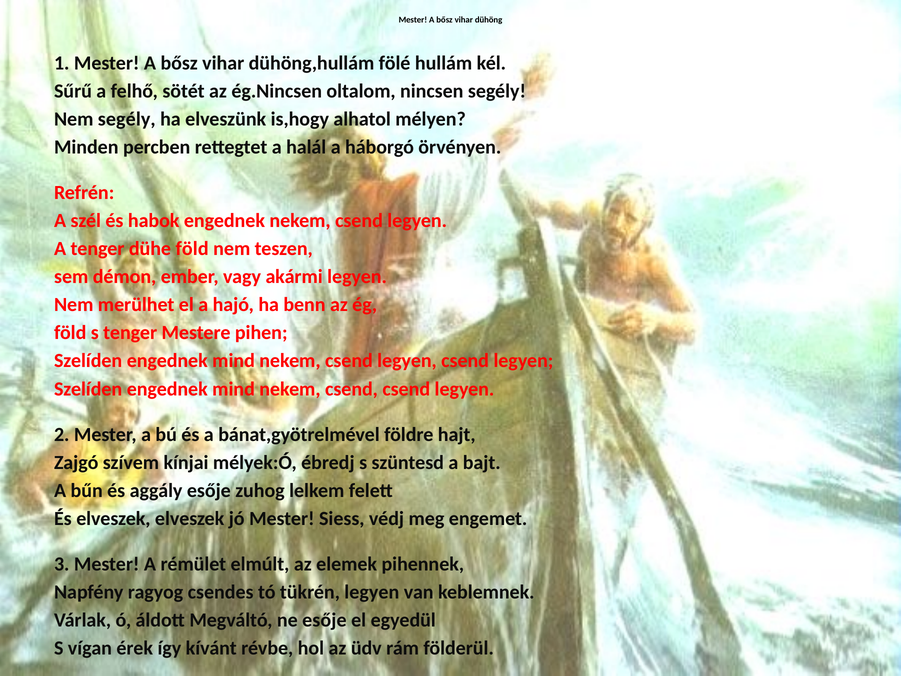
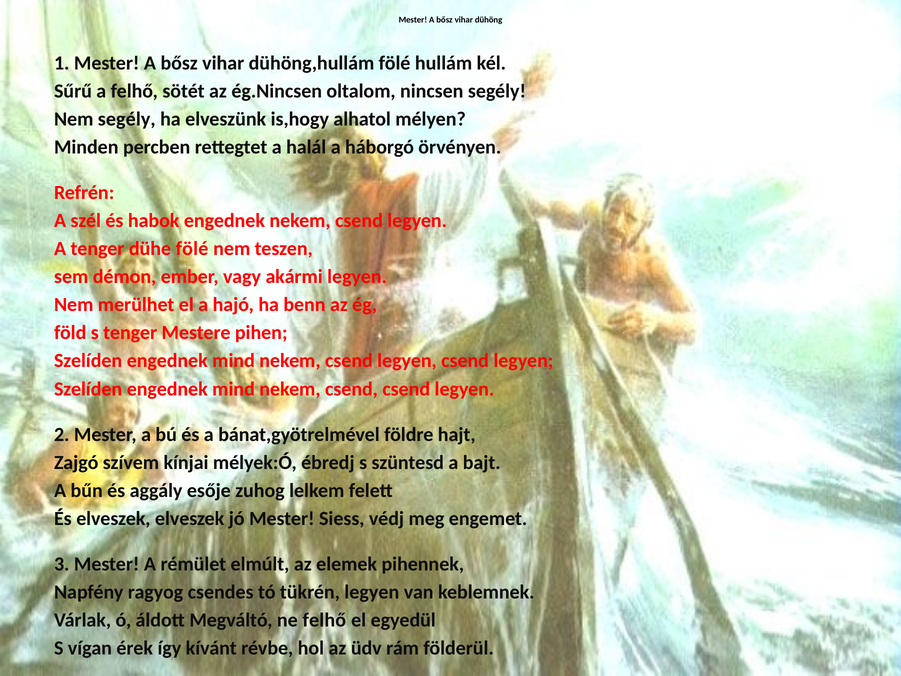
dühe föld: föld -> fölé (192, 249)
ne esője: esője -> felhő (324, 620)
